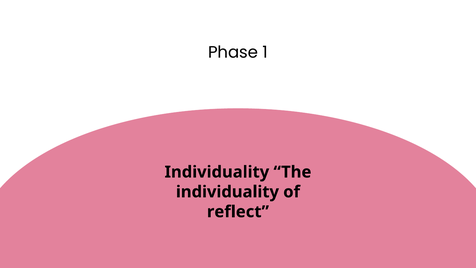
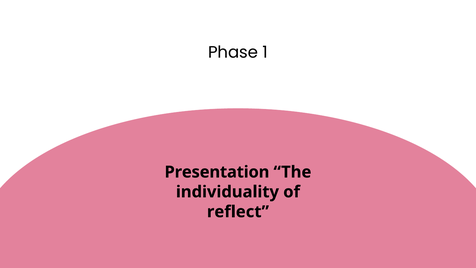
Individuality: Individuality -> Presentation (217, 172)
